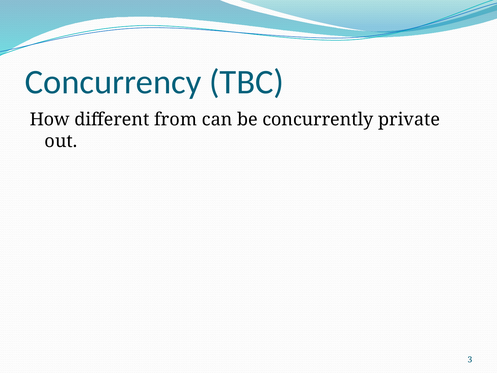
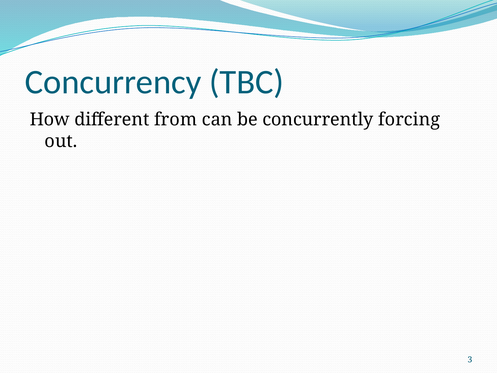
private: private -> forcing (409, 120)
